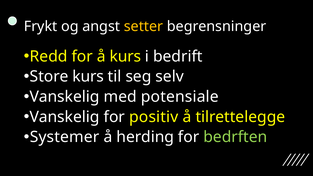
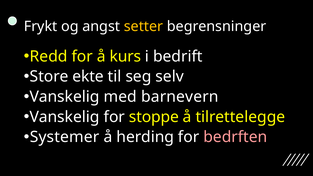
Store kurs: kurs -> ekte (88, 77)
potensiale: potensiale -> barnevern (180, 97)
positiv: positiv -> stoppe (154, 117)
bedrften colour: light green -> pink (235, 137)
